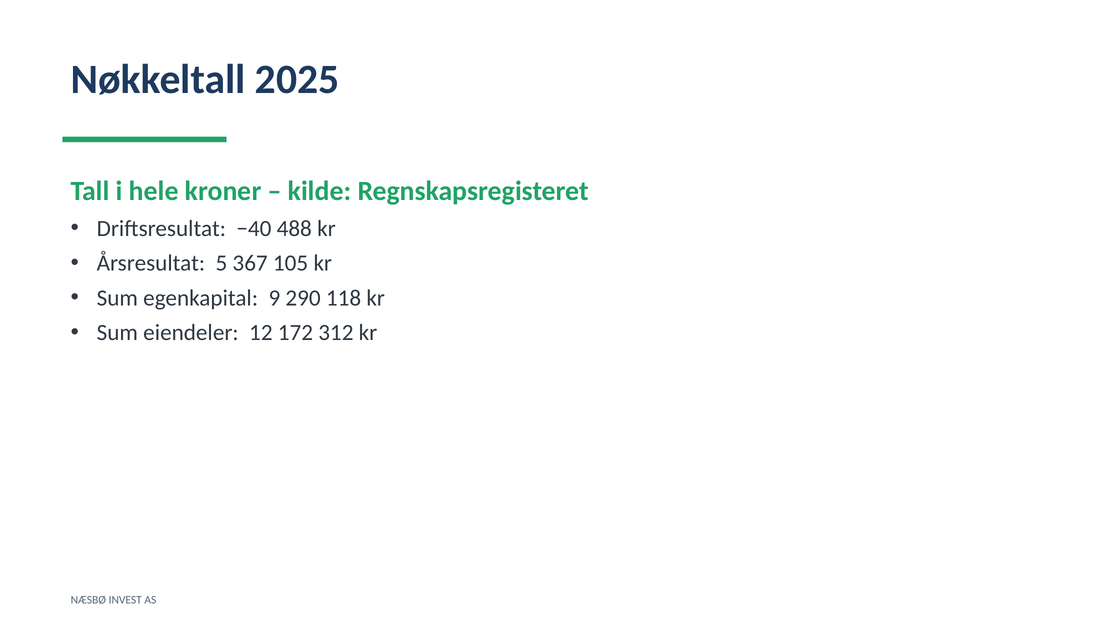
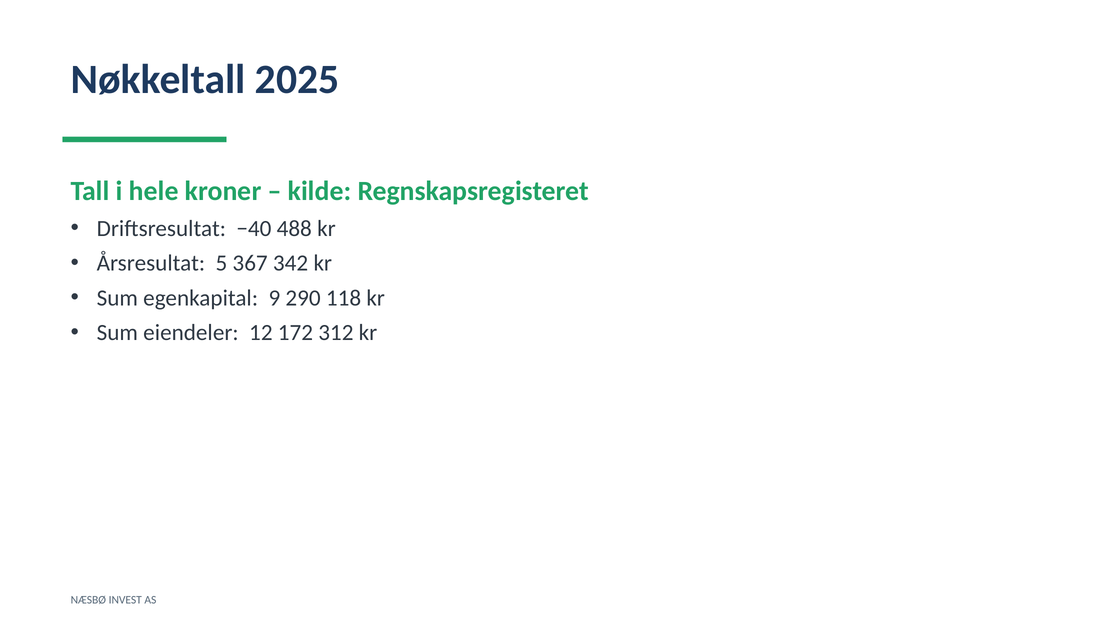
105: 105 -> 342 (291, 263)
